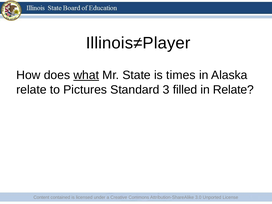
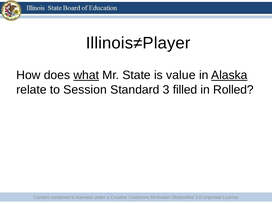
times: times -> value (181, 75)
Alaska underline: none -> present (229, 75)
Pictures: Pictures -> Session (85, 90)
in Relate: Relate -> Rolled (233, 90)
